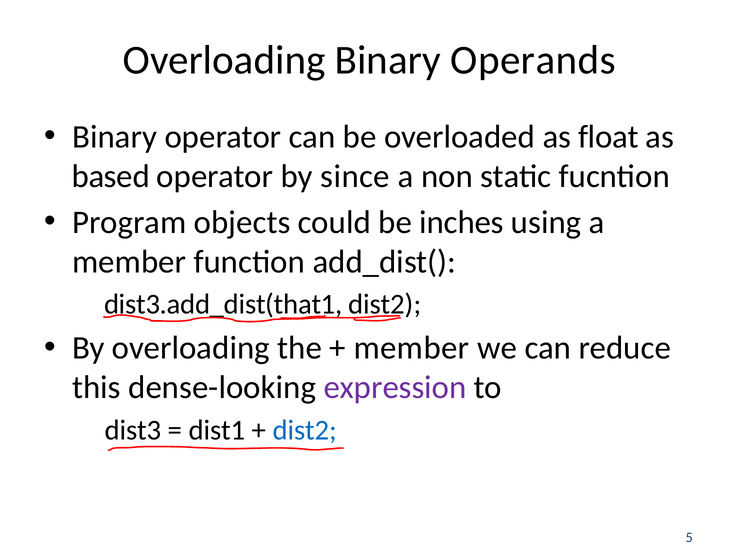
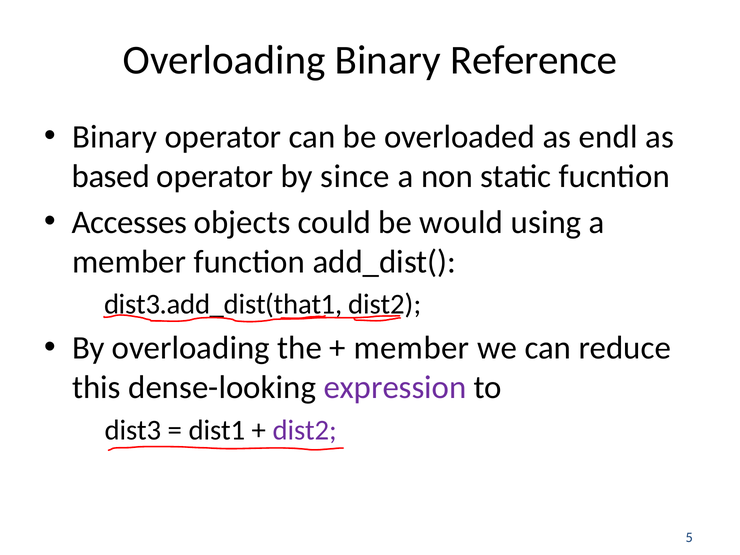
Operands: Operands -> Reference (534, 60)
float: float -> endl (608, 137)
Program: Program -> Accesses (129, 222)
inches: inches -> would (461, 222)
dist2 colour: blue -> purple (305, 430)
